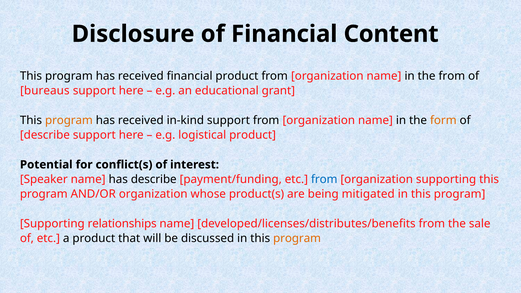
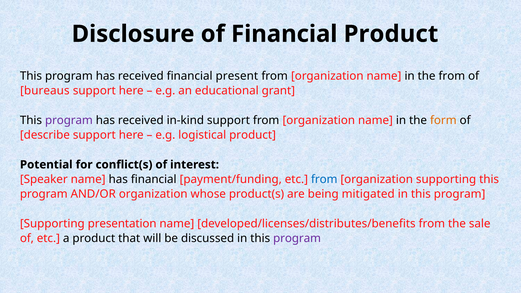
Financial Content: Content -> Product (391, 34)
financial product: product -> present (237, 76)
program colour: orange -> purple (69, 120)
has describe: describe -> financial (154, 179)
relationships: relationships -> presentation (122, 224)
program colour: orange -> purple (297, 238)
